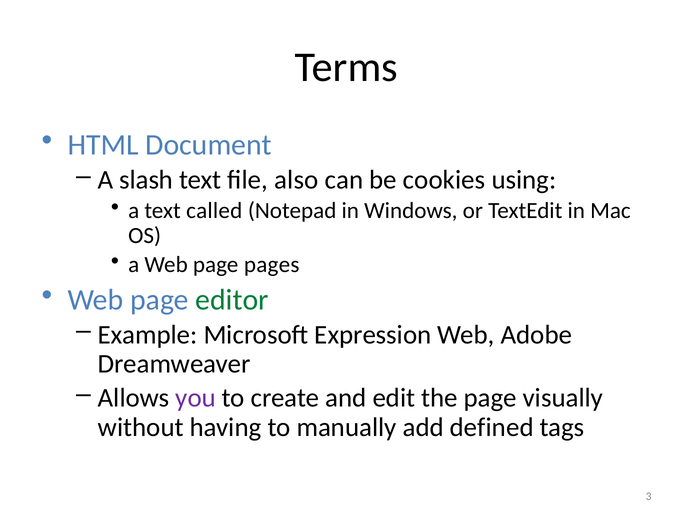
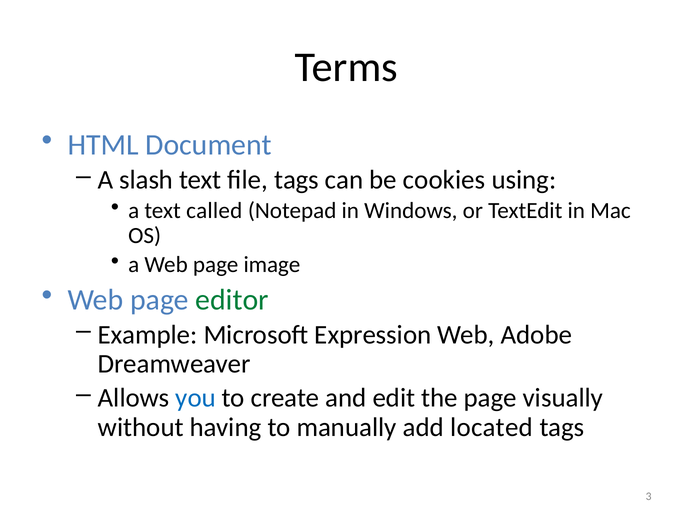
file also: also -> tags (297, 180)
pages: pages -> image (272, 265)
you colour: purple -> blue (196, 398)
defined: defined -> located (492, 427)
